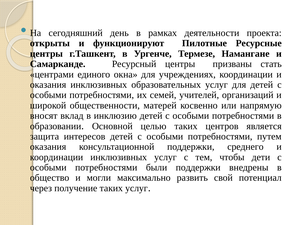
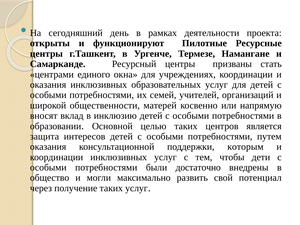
среднего: среднего -> которым (245, 147)
были поддержки: поддержки -> достаточно (198, 167)
